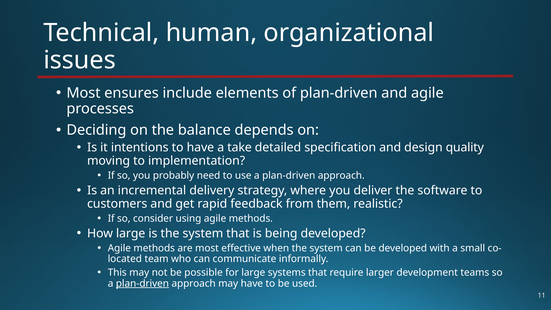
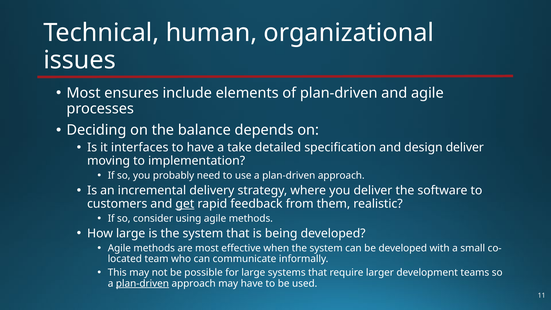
intentions: intentions -> interfaces (140, 148)
design quality: quality -> deliver (465, 148)
get underline: none -> present (185, 204)
